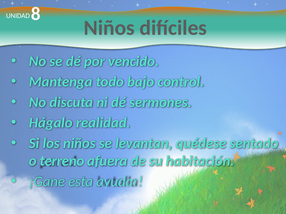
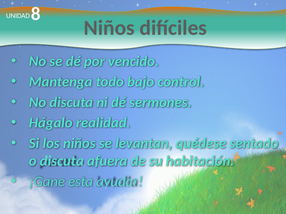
o terreno: terreno -> discuta (62, 161)
